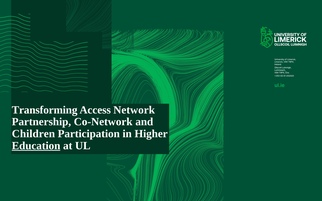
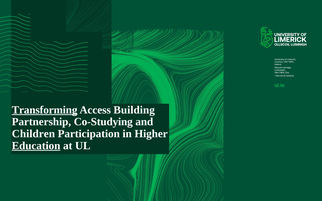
Transforming underline: none -> present (45, 110)
Network: Network -> Building (134, 110)
Co-Network: Co-Network -> Co-Studying (103, 122)
